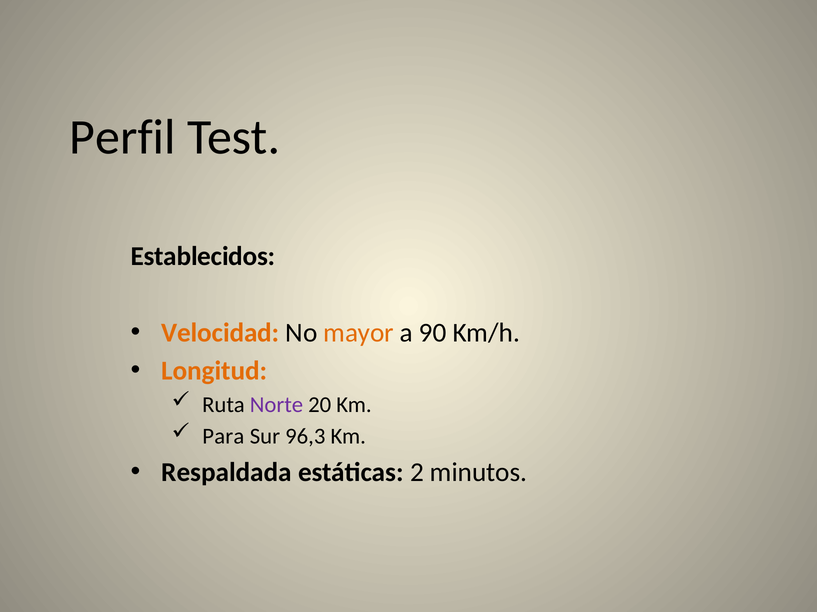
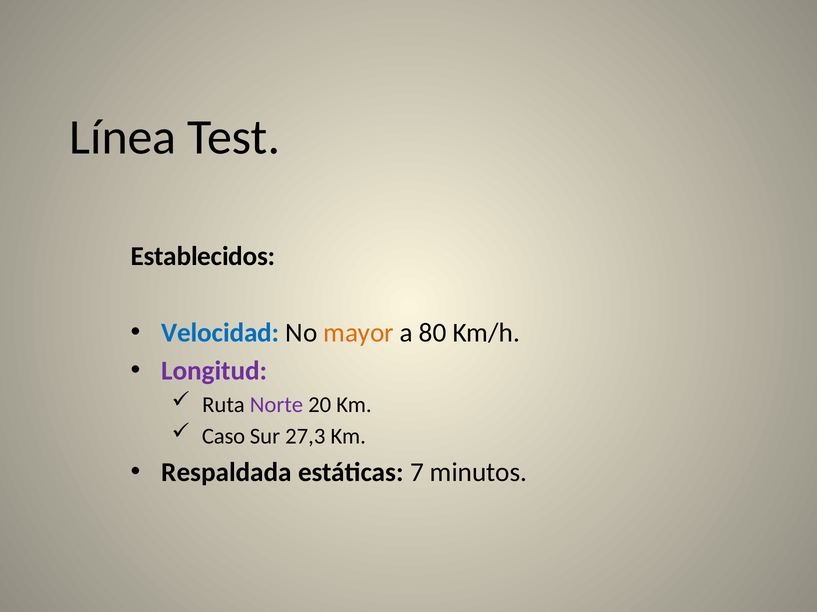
Perfil: Perfil -> Línea (123, 137)
Velocidad colour: orange -> blue (220, 333)
90: 90 -> 80 (433, 333)
Longitud colour: orange -> purple (214, 371)
Para: Para -> Caso (224, 437)
96,3: 96,3 -> 27,3 (305, 437)
2: 2 -> 7 (417, 473)
